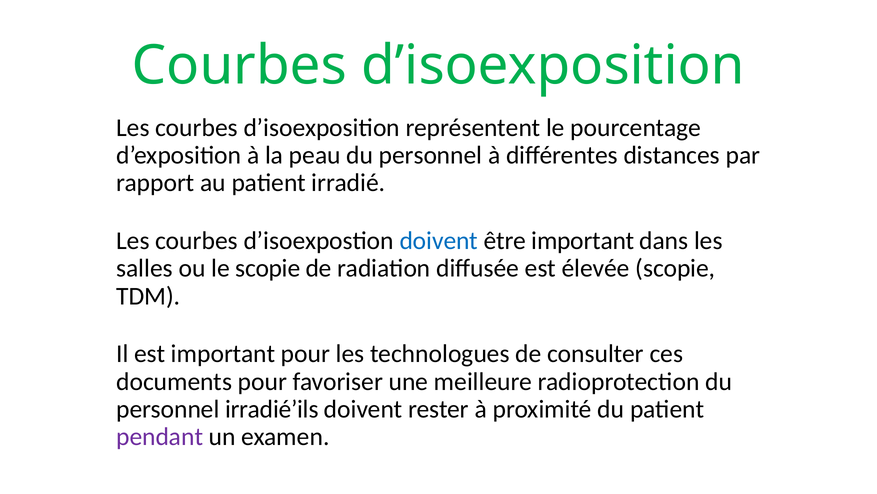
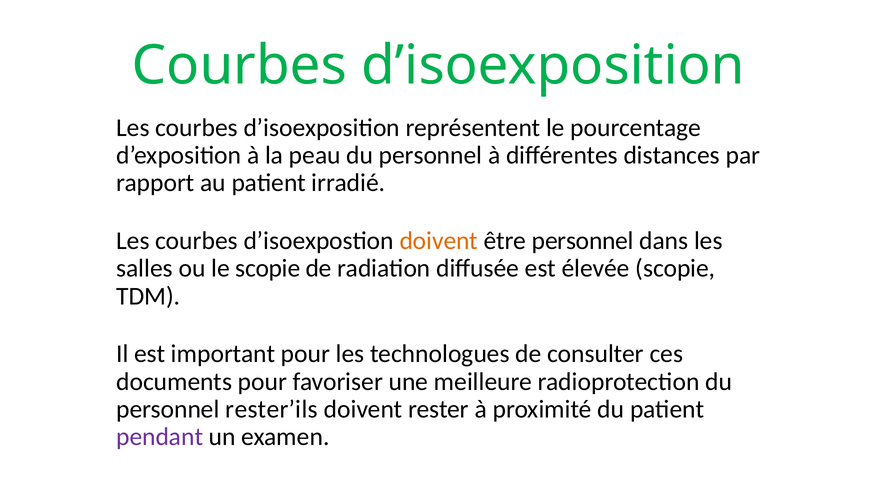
doivent colour: blue -> orange (439, 240)
être important: important -> personnel (583, 240)
irradié’ils: irradié’ils -> rester’ils (272, 409)
